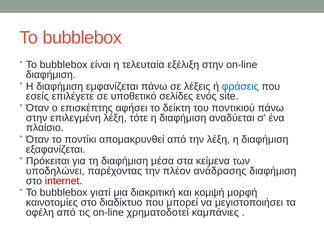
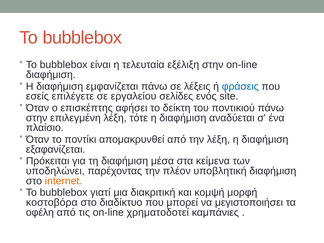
υποθετικό: υποθετικό -> εργαλείου (134, 96)
ανάδρασης: ανάδρασης -> υποβλητική (220, 171)
internet colour: red -> orange (64, 181)
καινοτομίες: καινοτομίες -> κοστοβόρα (52, 202)
